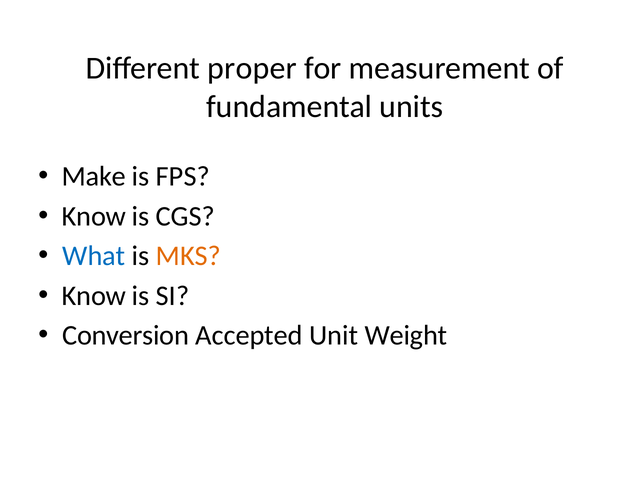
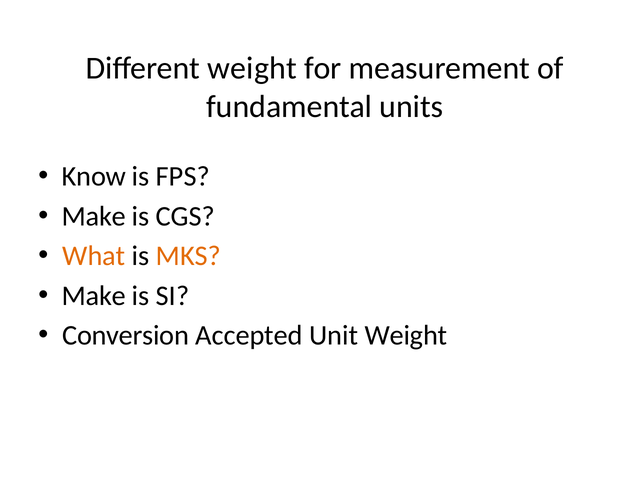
Different proper: proper -> weight (252, 68)
Make: Make -> Know (94, 177)
Know: Know -> Make (94, 216)
What colour: blue -> orange (94, 256)
Know: Know -> Make (94, 296)
